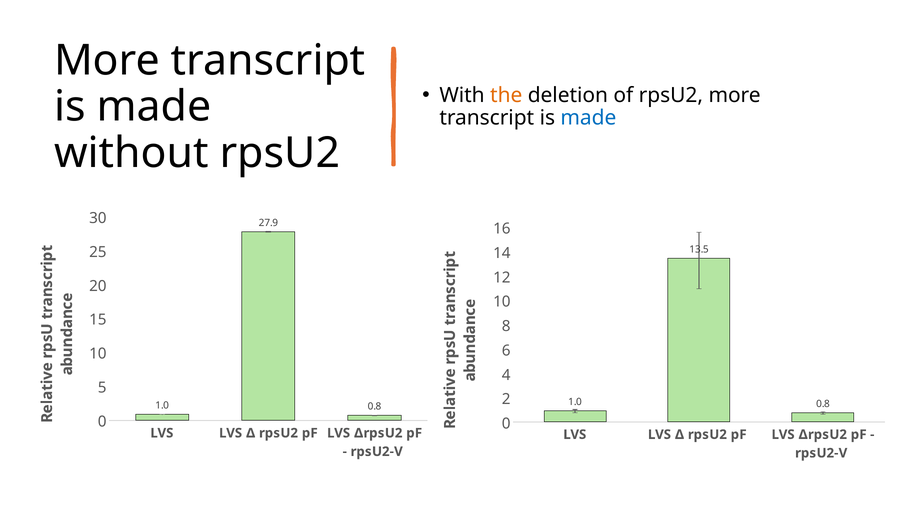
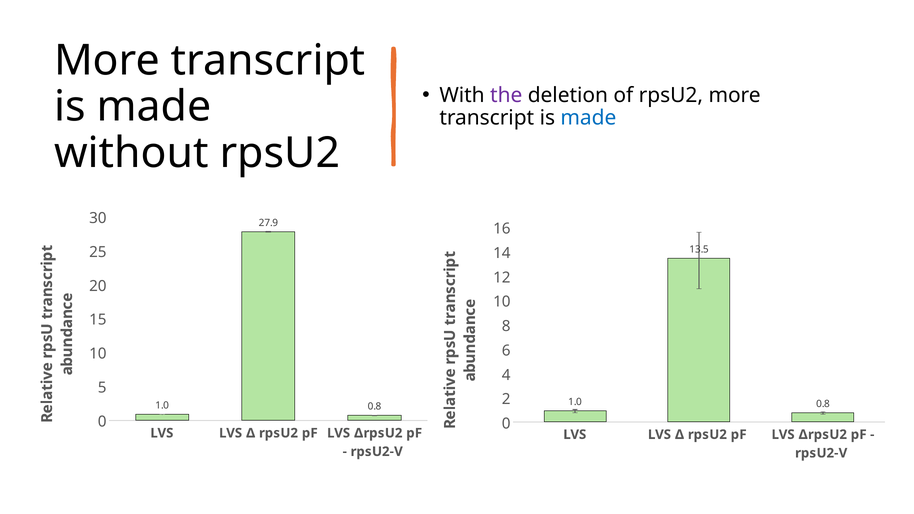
the colour: orange -> purple (506, 95)
